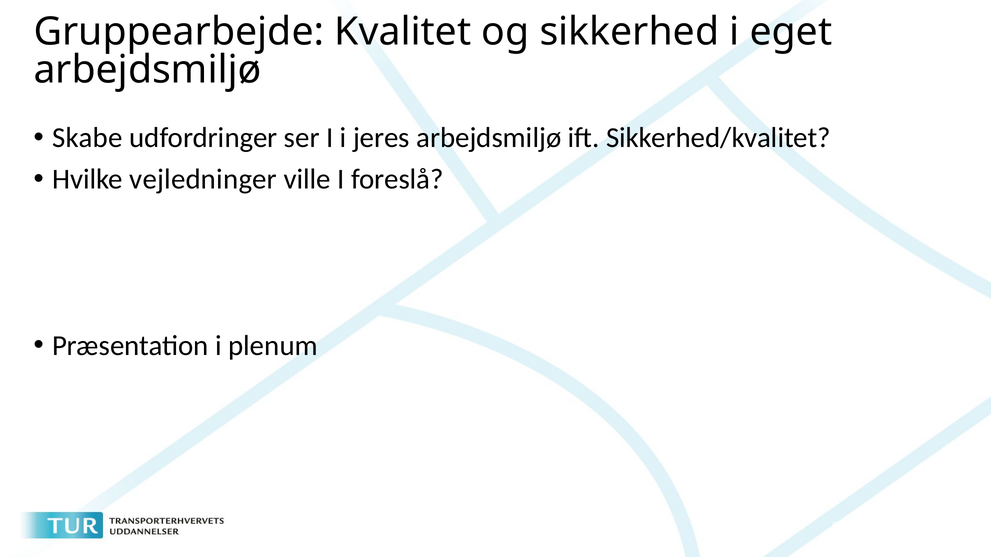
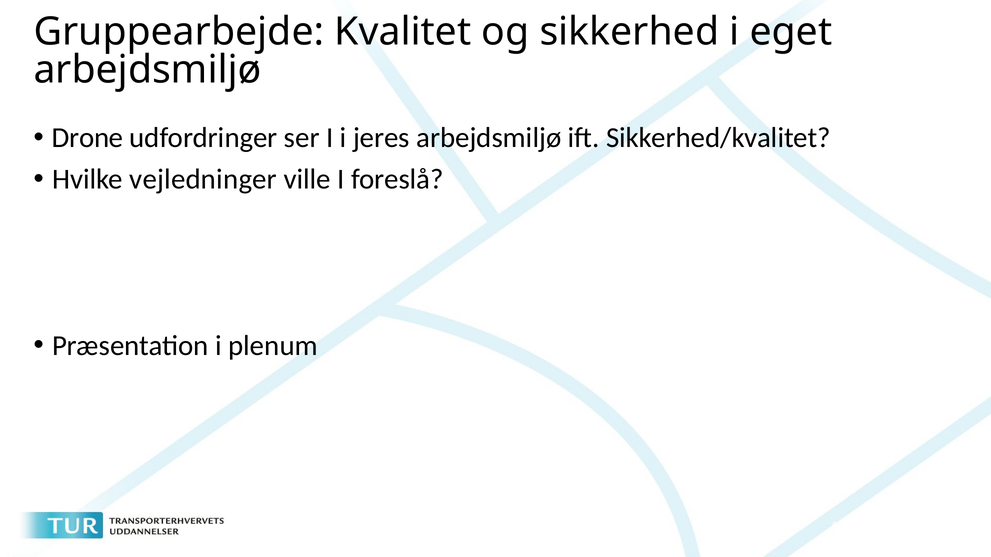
Skabe: Skabe -> Drone (88, 138)
